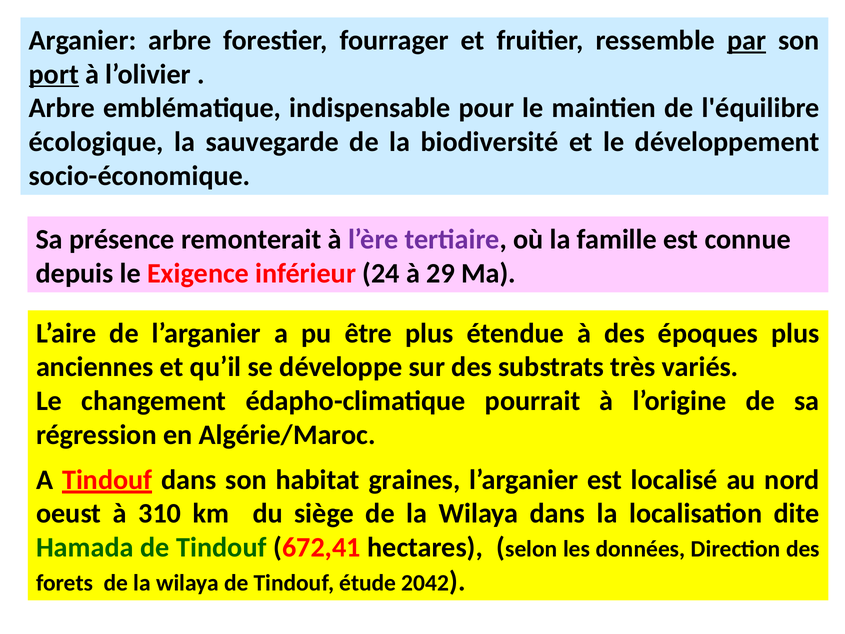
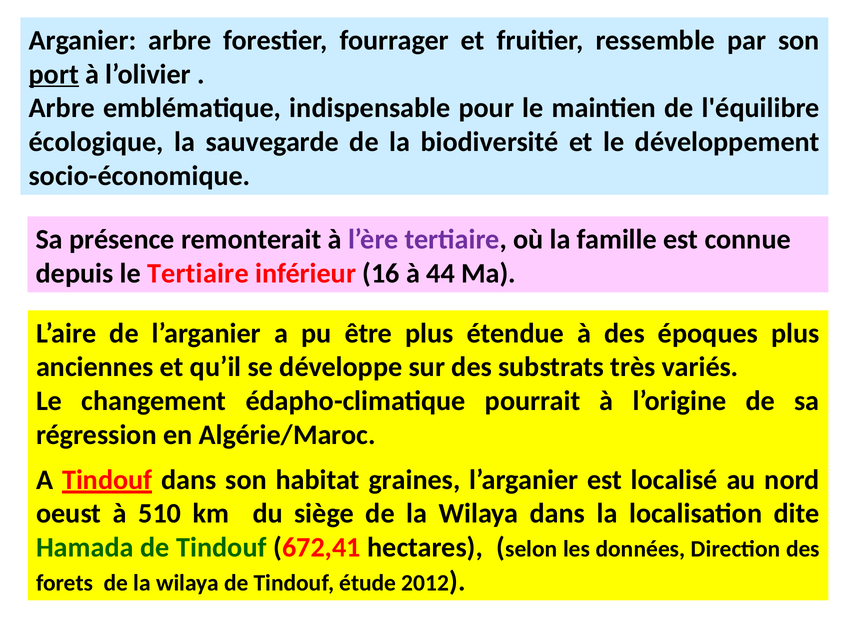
par underline: present -> none (747, 40)
le Exigence: Exigence -> Tertiaire (198, 273)
24: 24 -> 16 (381, 273)
29: 29 -> 44 (441, 273)
310: 310 -> 510 (160, 513)
2042: 2042 -> 2012 (425, 583)
